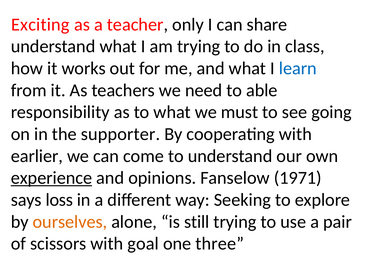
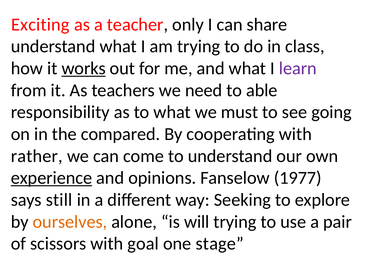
works underline: none -> present (84, 68)
learn colour: blue -> purple (298, 68)
supporter: supporter -> compared (121, 134)
earlier: earlier -> rather (37, 156)
1971: 1971 -> 1977 (298, 178)
loss: loss -> still (59, 200)
still: still -> will (197, 222)
three: three -> stage (220, 243)
